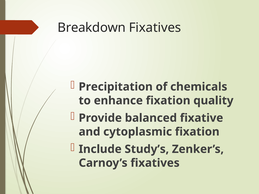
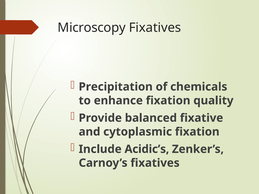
Breakdown: Breakdown -> Microscopy (92, 28)
Study’s: Study’s -> Acidic’s (147, 149)
